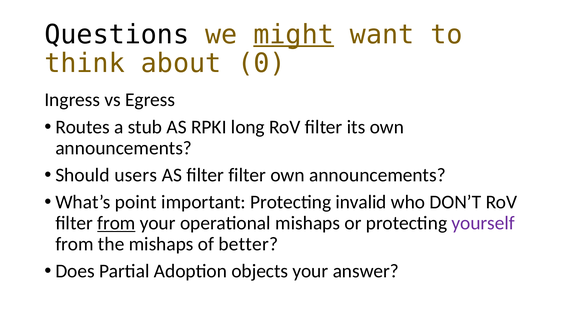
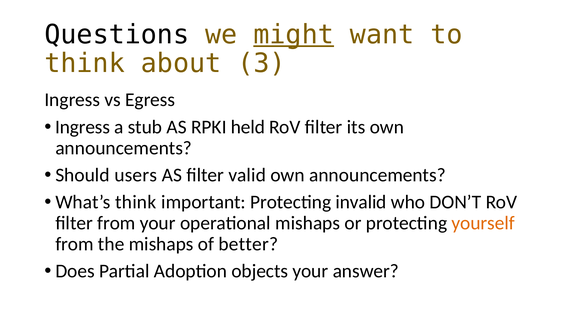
0: 0 -> 3 (262, 63)
Routes: Routes -> Ingress (83, 127)
long: long -> held (248, 127)
filter filter: filter -> valid (247, 175)
What’s point: point -> think (136, 202)
from underline: present -> none (116, 223)
yourself colour: purple -> orange (483, 223)
